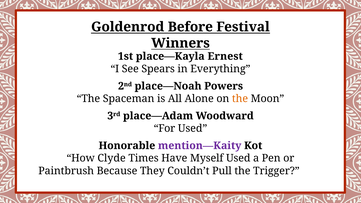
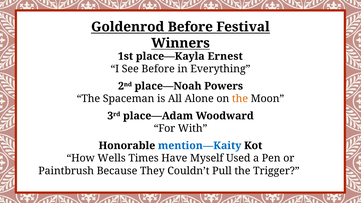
See Spears: Spears -> Before (158, 69)
For Used: Used -> With (193, 129)
mention—Kaity colour: purple -> blue (200, 146)
Clyde: Clyde -> Wells (112, 158)
